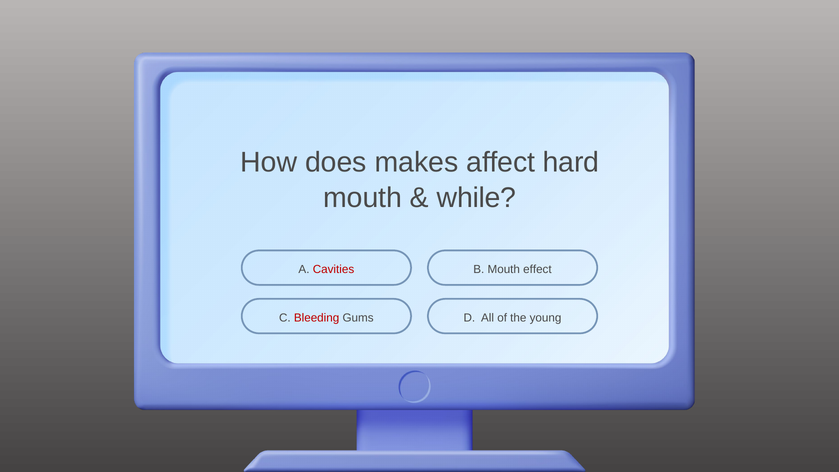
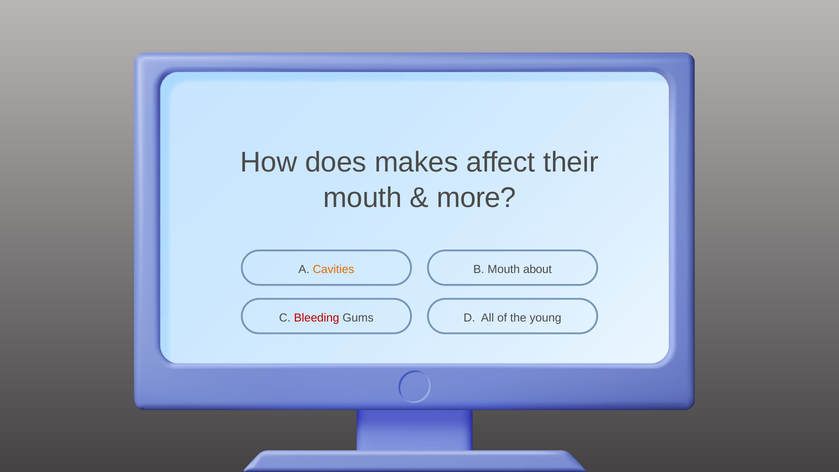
hard: hard -> their (571, 162)
while: while -> more (477, 198)
Cavities colour: red -> orange (333, 270)
effect: effect -> about (537, 270)
